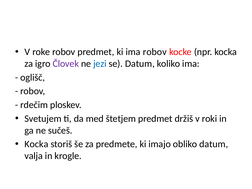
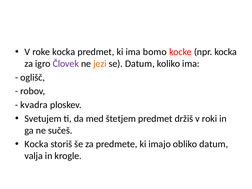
roke robov: robov -> kocka (64, 52)
ima robov: robov -> bomo (155, 52)
jezi colour: blue -> orange (100, 64)
rdečim: rdečim -> kvadra (34, 105)
